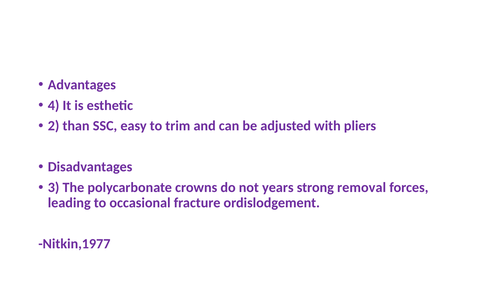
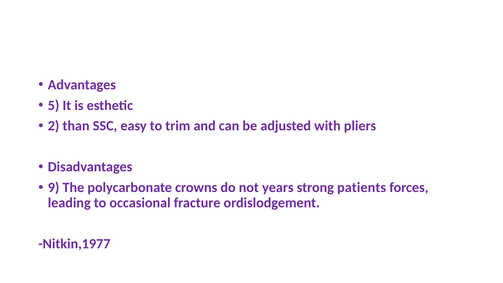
4: 4 -> 5 (54, 105)
3: 3 -> 9 (54, 187)
removal: removal -> patients (362, 187)
